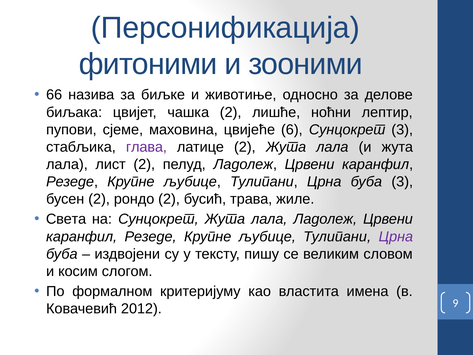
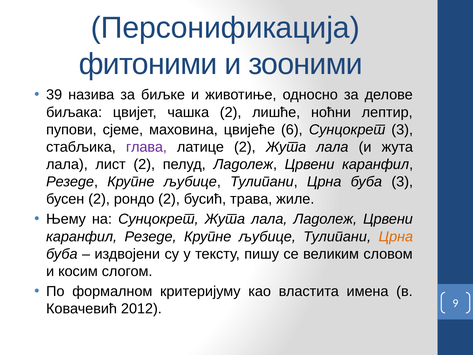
66: 66 -> 39 (54, 95)
Света: Света -> Њему (66, 219)
Црна colour: purple -> orange (396, 236)
